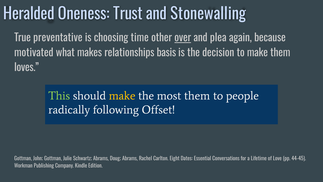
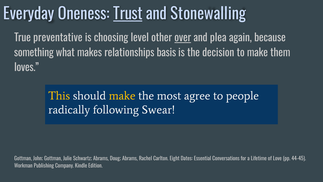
Heralded: Heralded -> Everyday (29, 14)
Trust underline: none -> present (128, 14)
time: time -> level (140, 38)
motivated: motivated -> something (34, 53)
This colour: light green -> yellow (59, 96)
most them: them -> agree (197, 96)
Offset: Offset -> Swear (158, 110)
